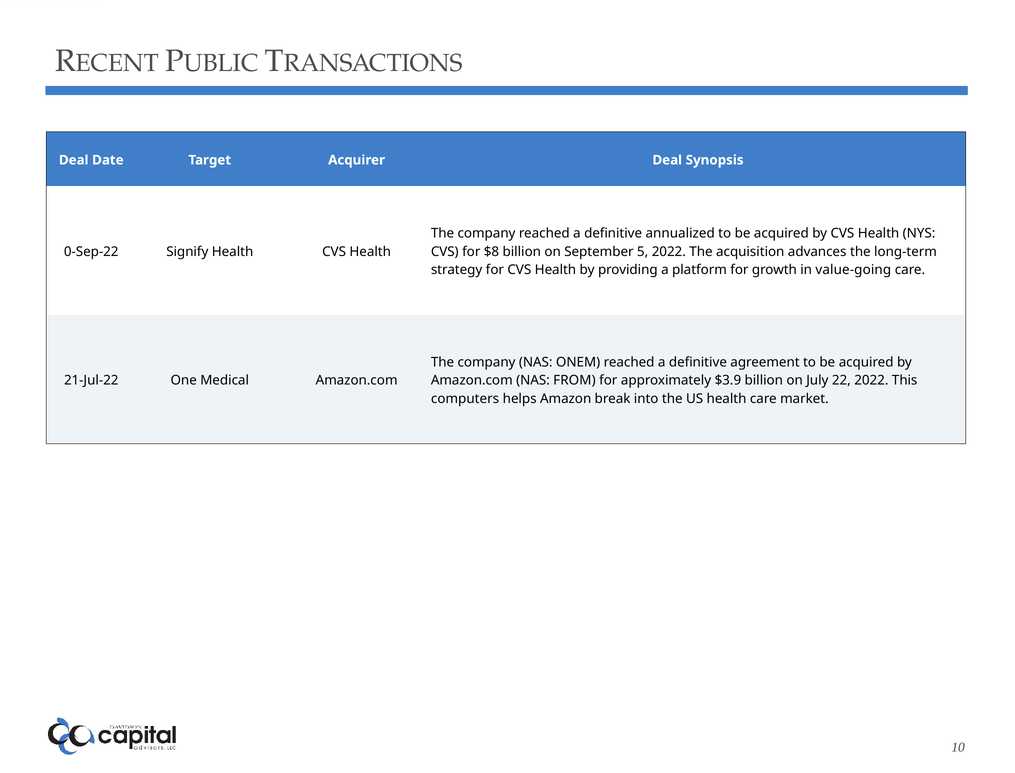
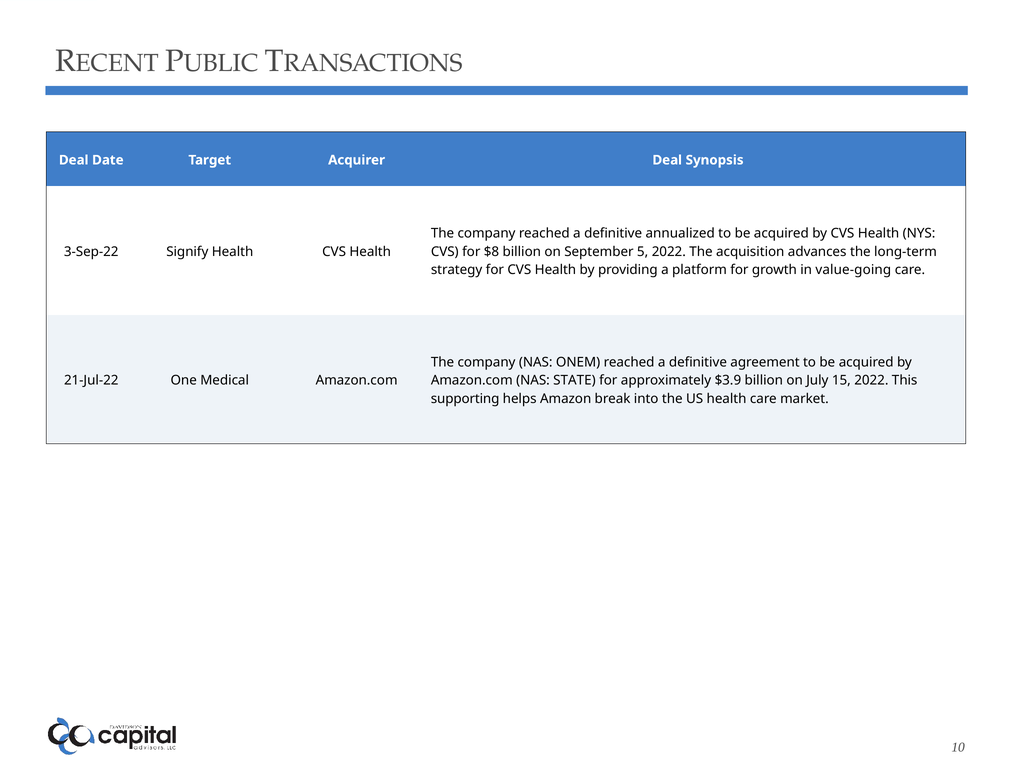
0-Sep-22: 0-Sep-22 -> 3-Sep-22 (91, 252)
FROM: FROM -> STATE (574, 381)
22: 22 -> 15 (841, 381)
computers: computers -> supporting (465, 399)
